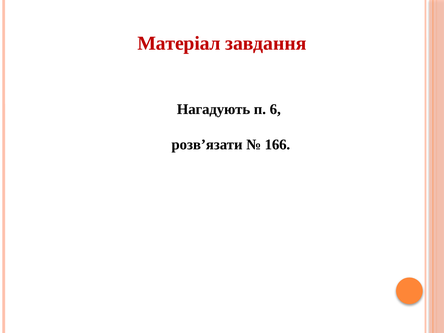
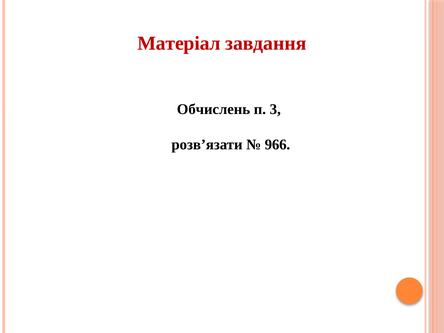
Нагадують: Нагадують -> Обчислень (213, 109)
6: 6 -> 3 (275, 109)
166: 166 -> 966 (277, 145)
